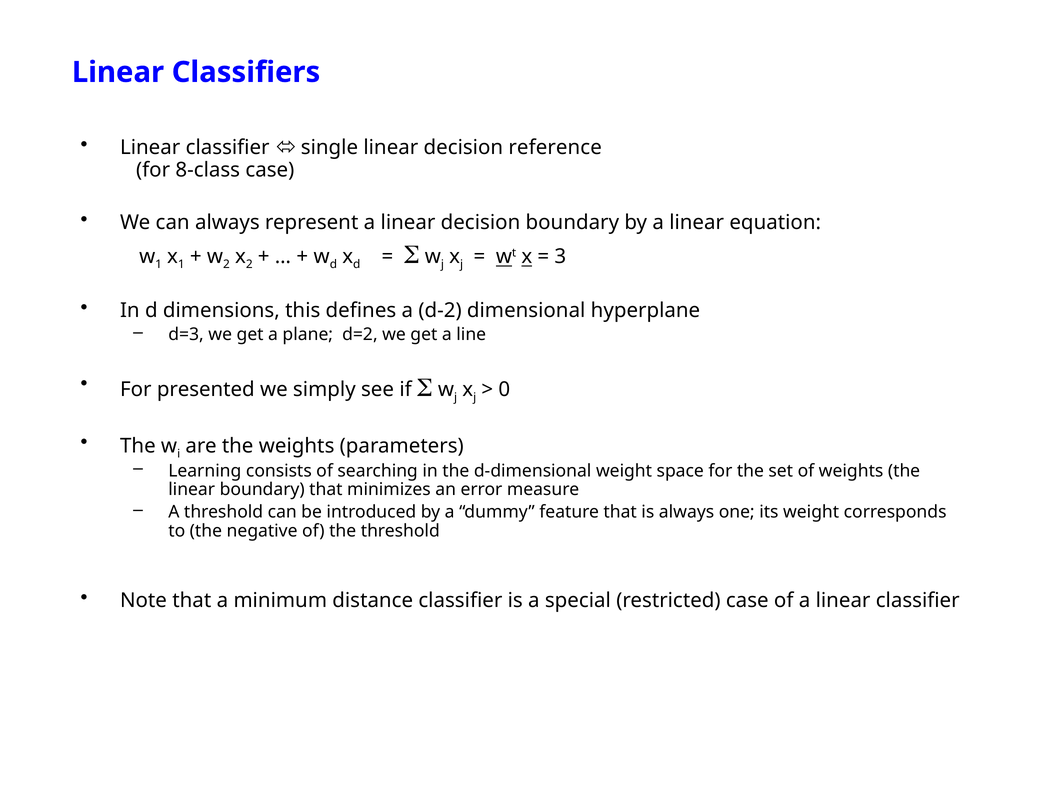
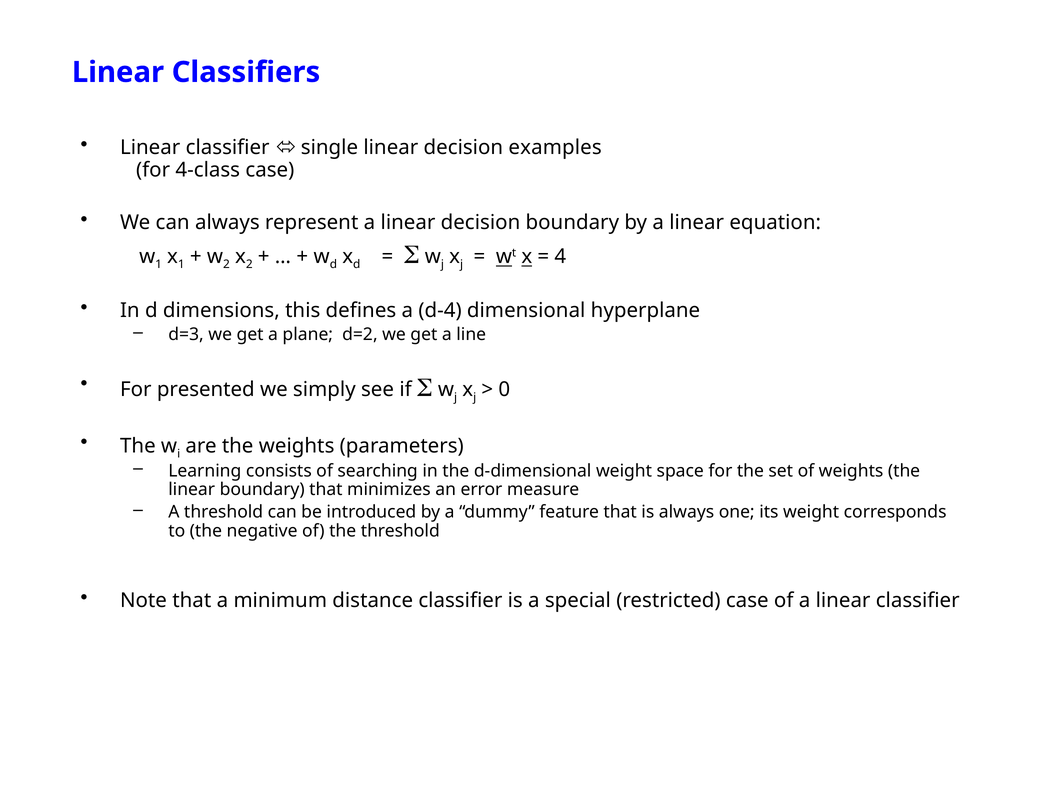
reference: reference -> examples (555, 148)
8-class: 8-class -> 4-class (208, 170)
3: 3 -> 4 (560, 256)
d-2: d-2 -> d-4 (440, 310)
